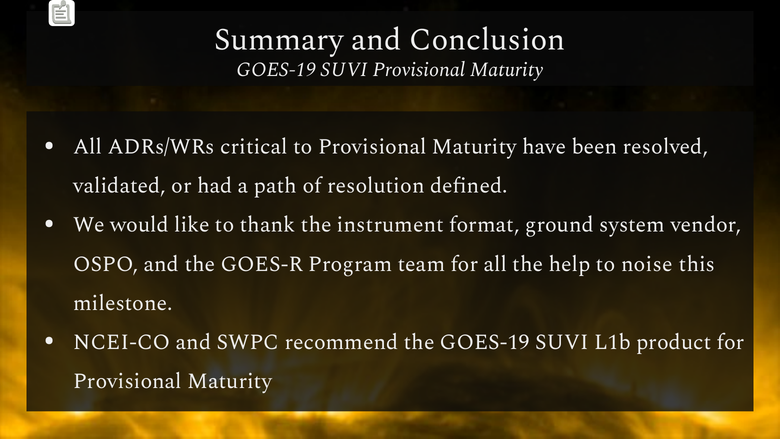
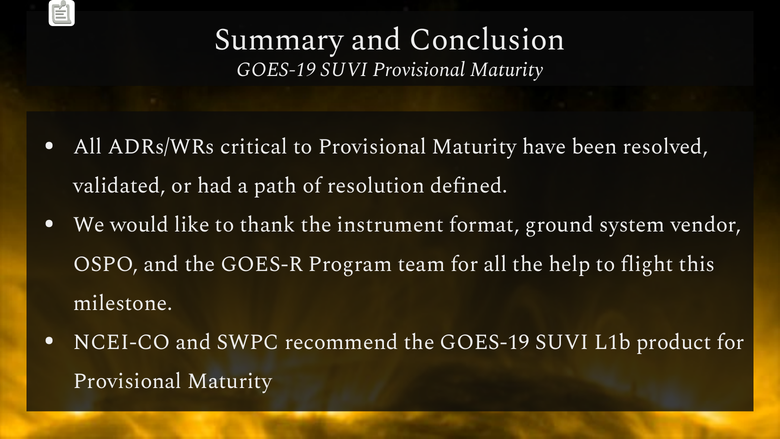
noise: noise -> flight (647, 264)
